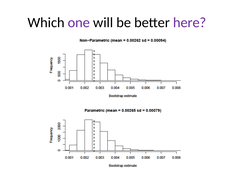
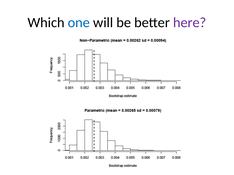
one colour: purple -> blue (79, 23)
